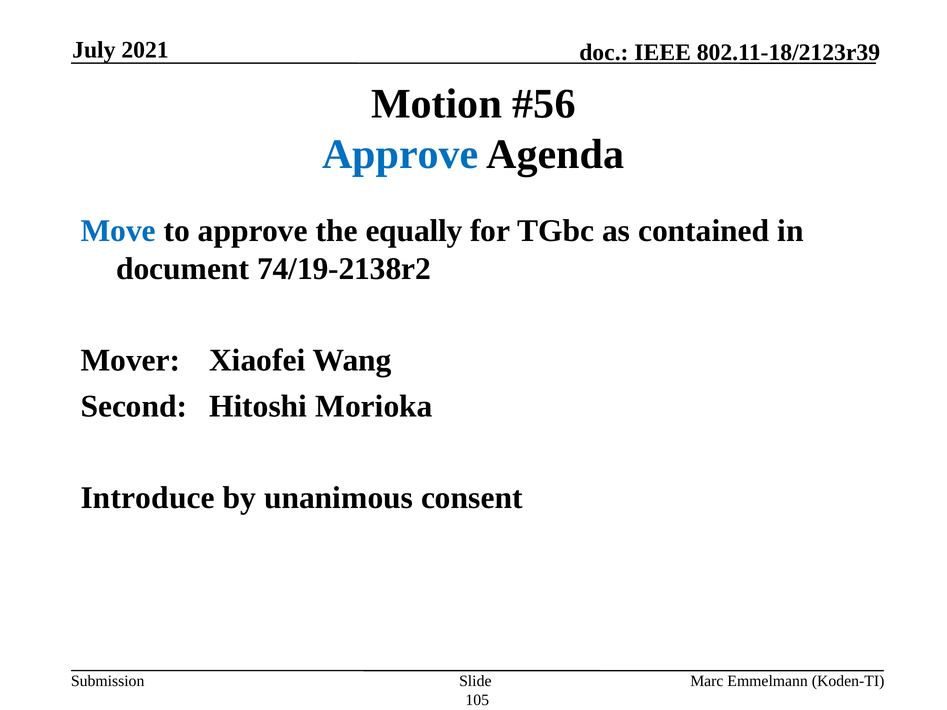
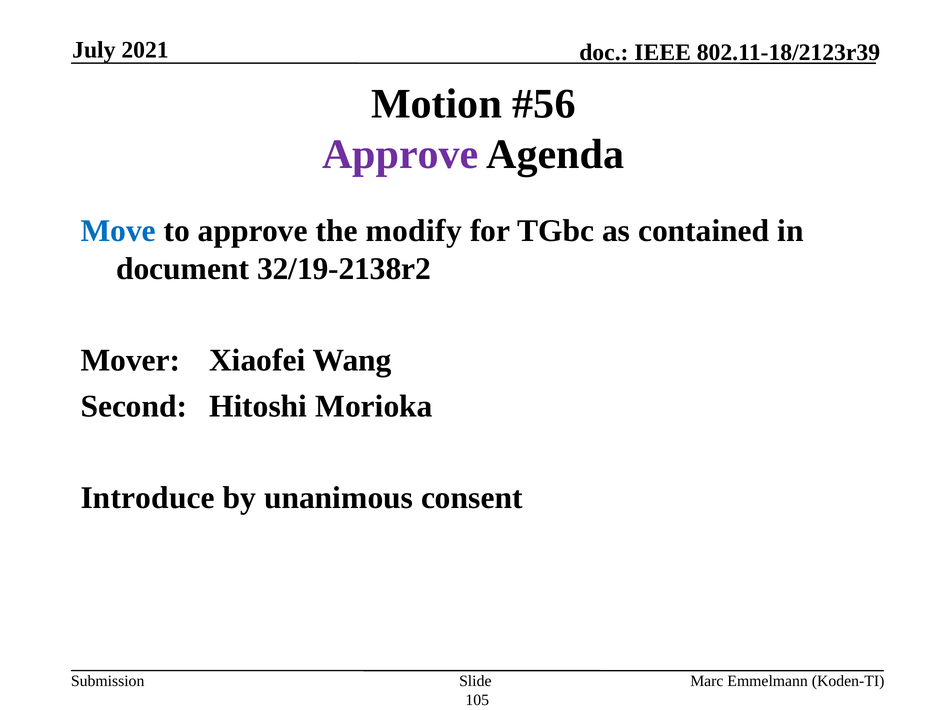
Approve colour: blue -> purple (400, 154)
equally: equally -> modify (414, 231)
74/19-2138r2: 74/19-2138r2 -> 32/19-2138r2 (344, 269)
